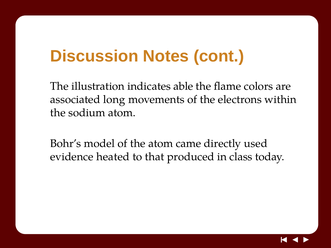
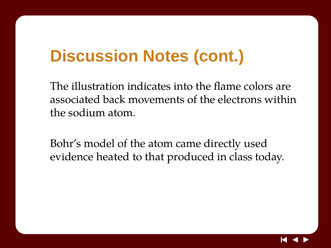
able: able -> into (183, 86)
long: long -> back (114, 100)
